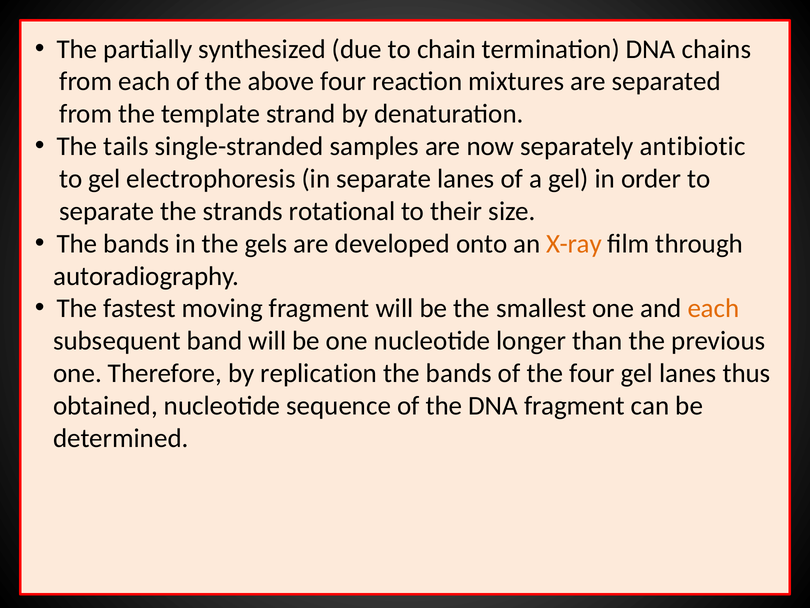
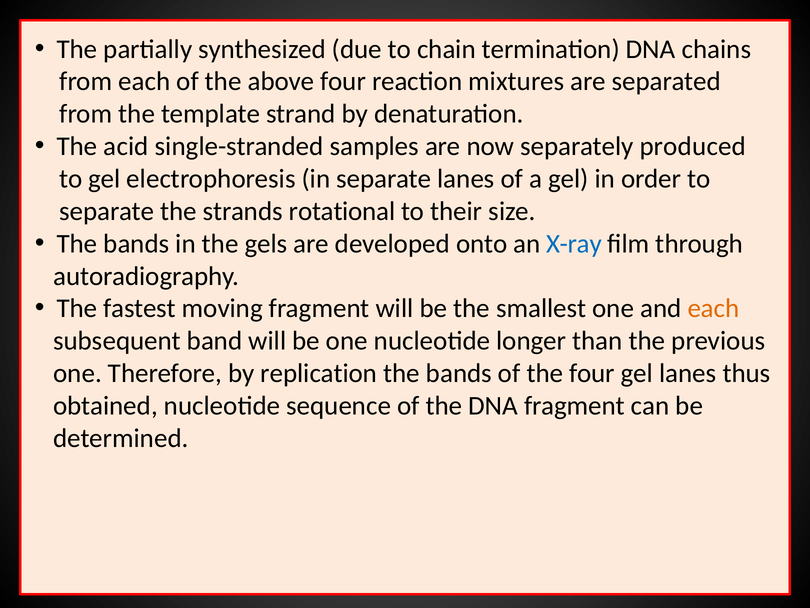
tails: tails -> acid (126, 146)
antibiotic: antibiotic -> produced (693, 146)
X-ray colour: orange -> blue (574, 243)
